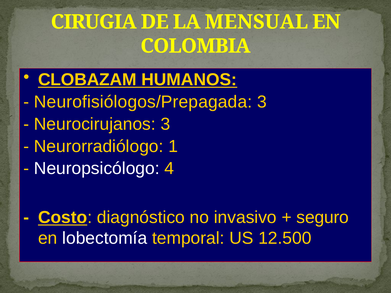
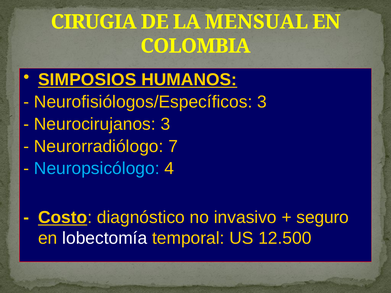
CLOBAZAM: CLOBAZAM -> SIMPOSIOS (87, 80)
Neurofisiólogos/Prepagada: Neurofisiólogos/Prepagada -> Neurofisiólogos/Específicos (143, 102)
1: 1 -> 7 (173, 146)
Neuropsicólogo colour: white -> light blue (97, 169)
